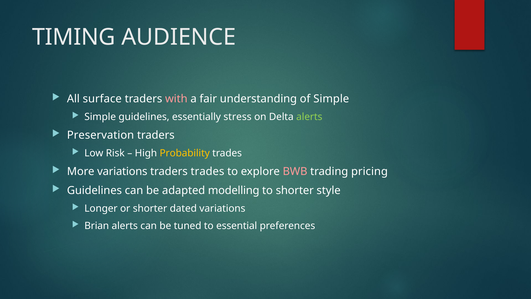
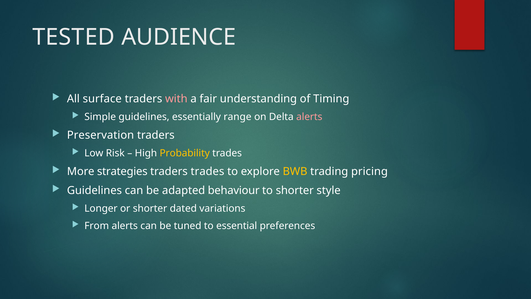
TIMING: TIMING -> TESTED (74, 37)
of Simple: Simple -> Timing (331, 99)
stress: stress -> range (238, 117)
alerts colour: light green -> pink (309, 117)
More variations: variations -> strategies (122, 171)
BWB colour: pink -> yellow (295, 171)
modelling: modelling -> behaviour (234, 190)
Brian: Brian -> From (97, 226)
